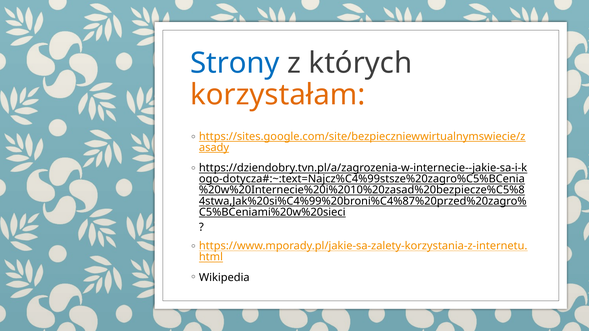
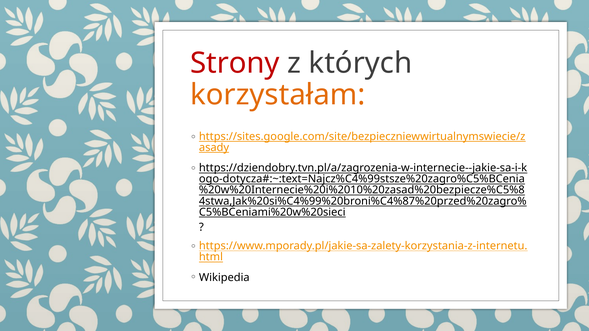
Strony colour: blue -> red (235, 63)
